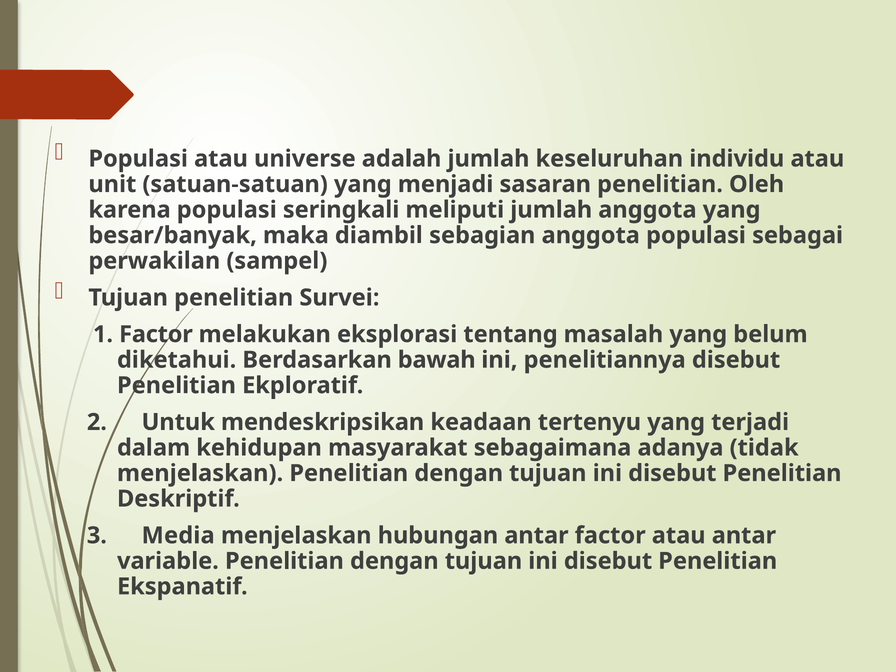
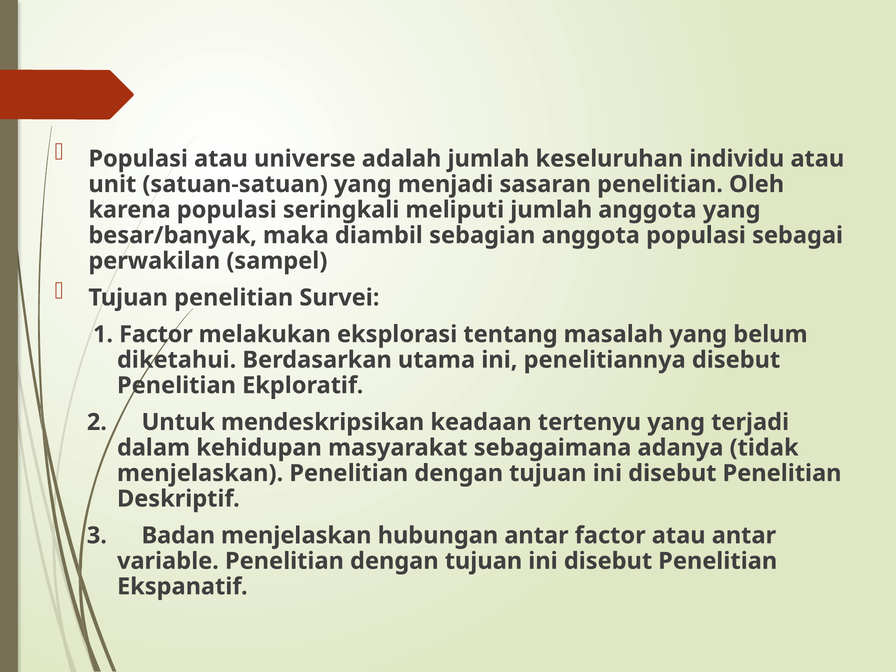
bawah: bawah -> utama (437, 360)
Media: Media -> Badan (178, 535)
